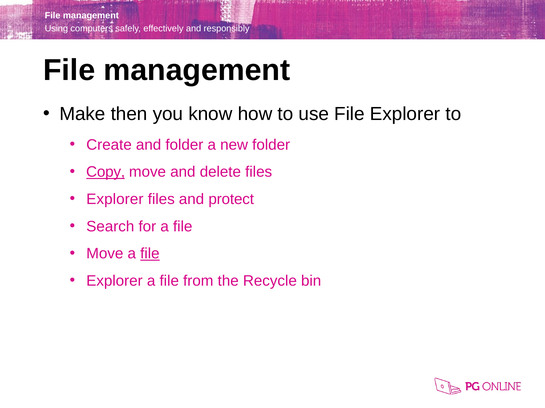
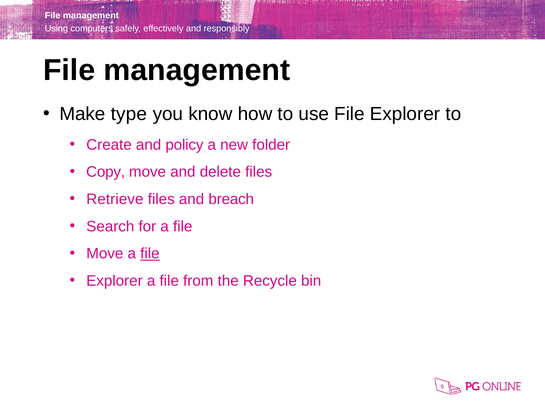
then: then -> type (129, 114)
and folder: folder -> policy (184, 145)
Copy underline: present -> none (106, 172)
Explorer: Explorer -> Retrieve (115, 200)
protect: protect -> breach (231, 200)
